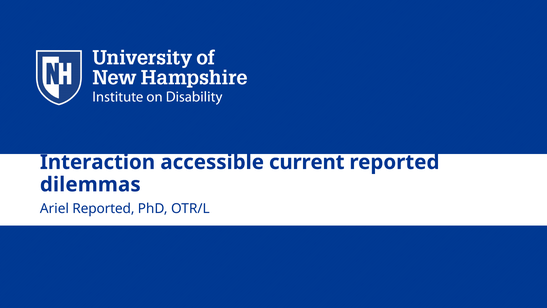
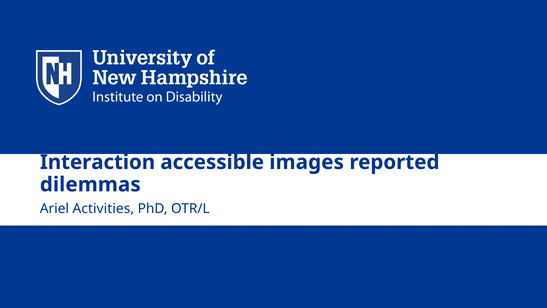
current: current -> images (307, 162)
Ariel Reported: Reported -> Activities (103, 208)
